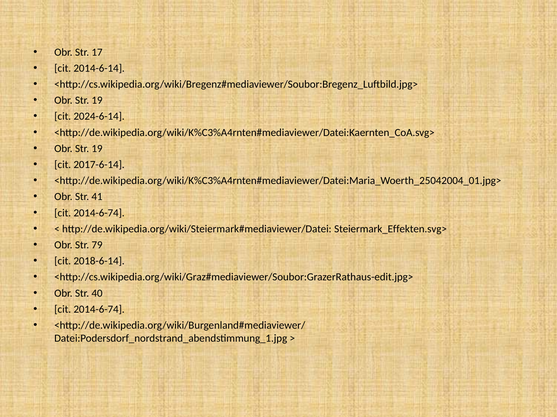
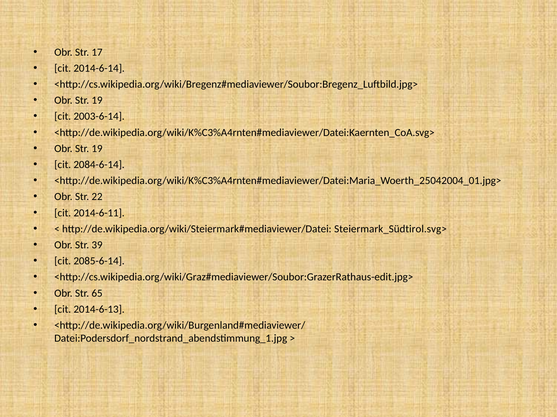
2024-6-14: 2024-6-14 -> 2003-6-14 (99, 117)
2017-6-14: 2017-6-14 -> 2084-6-14 (99, 165)
41: 41 -> 22 (97, 197)
2014-6-74: 2014-6-74 -> 2014-6-11 (99, 213)
Steiermark_Effekten.svg>: Steiermark_Effekten.svg> -> Steiermark_Südtirol.svg> (390, 229)
79: 79 -> 39 (97, 245)
2018-6-14: 2018-6-14 -> 2085-6-14 (99, 261)
40: 40 -> 65 (97, 294)
2014-6-74: 2014-6-74 -> 2014-6-13 (99, 310)
